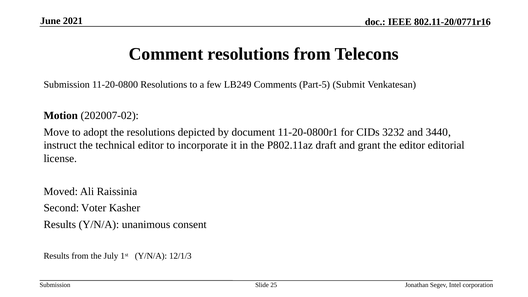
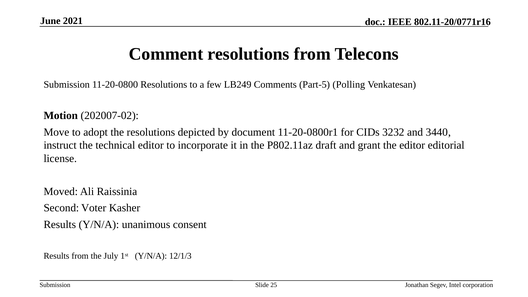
Submit: Submit -> Polling (349, 84)
